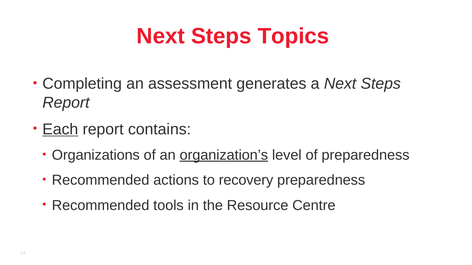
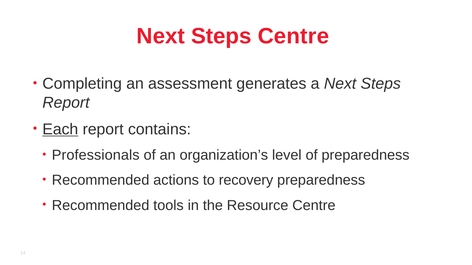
Steps Topics: Topics -> Centre (293, 36)
Organizations: Organizations -> Professionals (96, 155)
organization’s underline: present -> none (224, 155)
